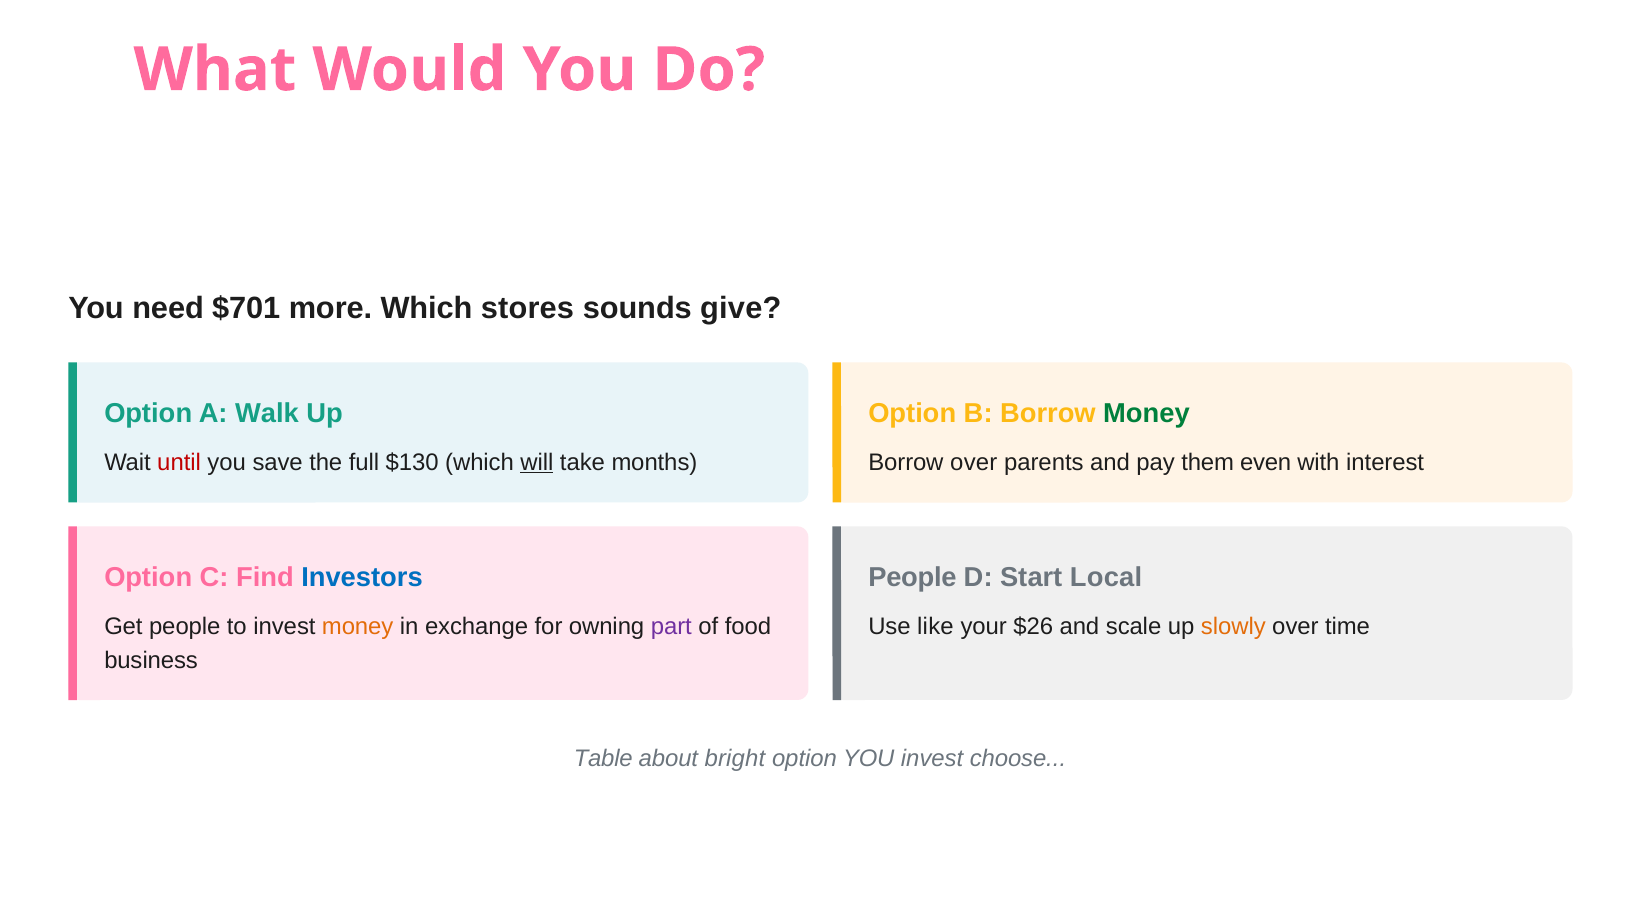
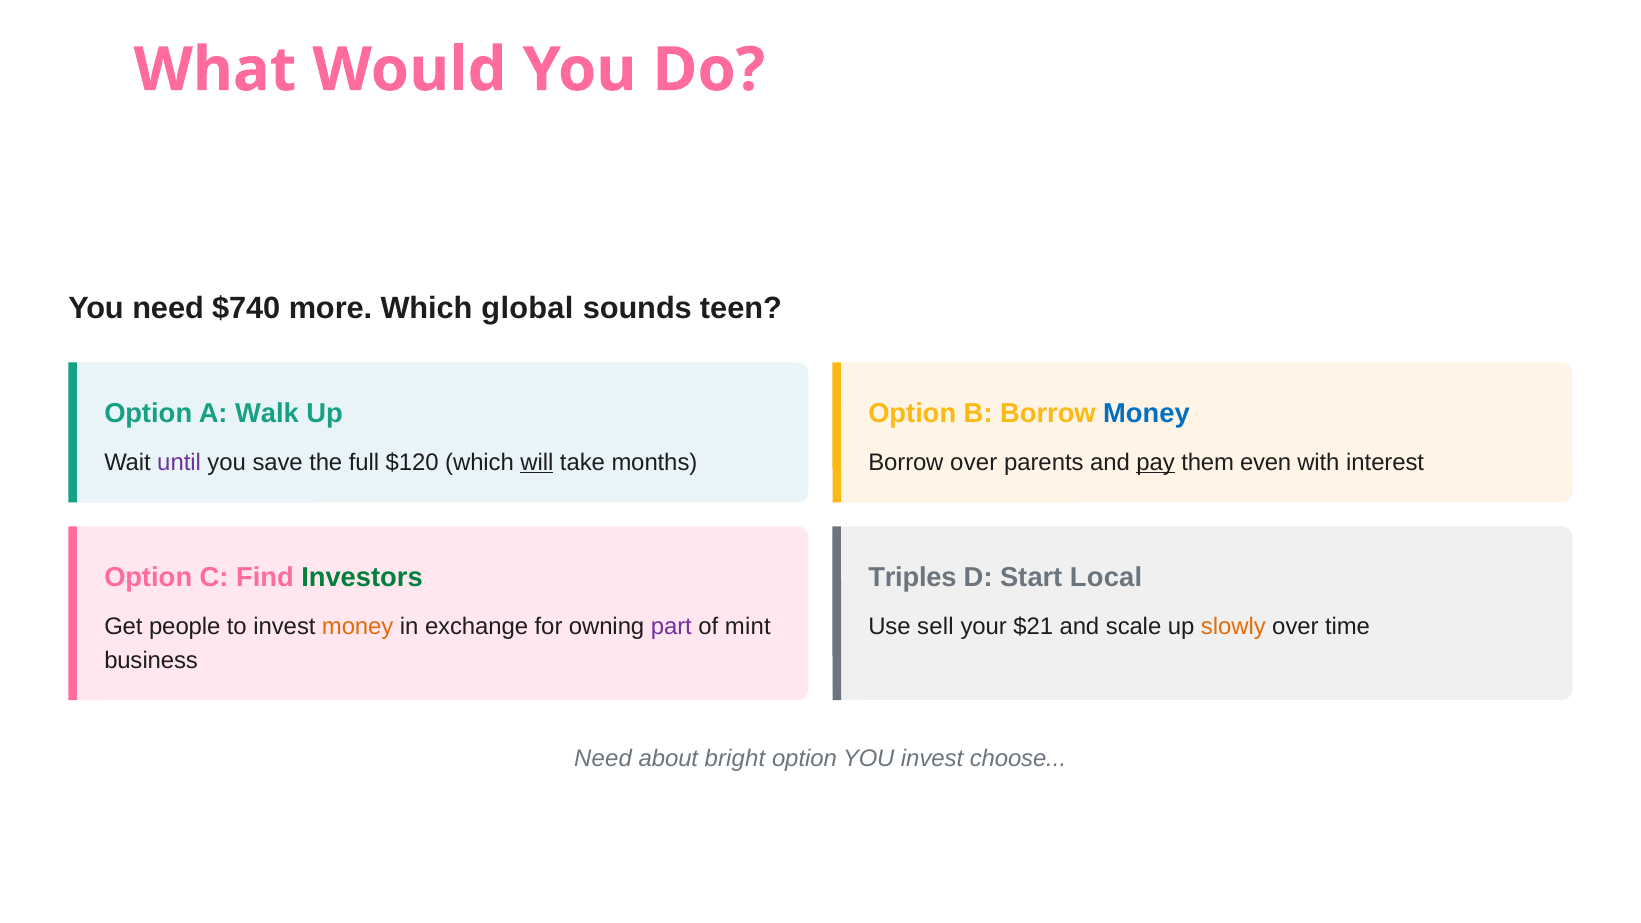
$701: $701 -> $740 (246, 308)
stores: stores -> global (527, 308)
give: give -> teen (741, 308)
Money colour: green -> blue (1147, 414)
until colour: red -> purple (179, 463)
$130: $130 -> $120 (412, 463)
pay underline: none -> present (1156, 463)
Investors colour: blue -> green (362, 578)
People: People -> Triples (912, 578)
food: food -> mint (748, 627)
like: like -> sell (935, 627)
$26: $26 -> $21 (1033, 627)
Table: Table -> Need (603, 759)
